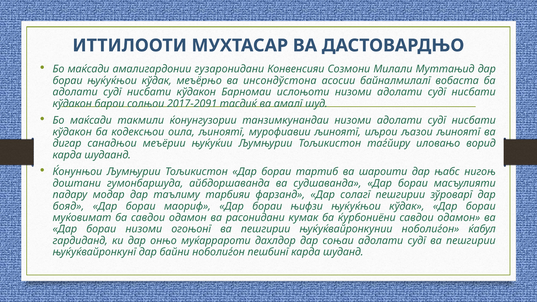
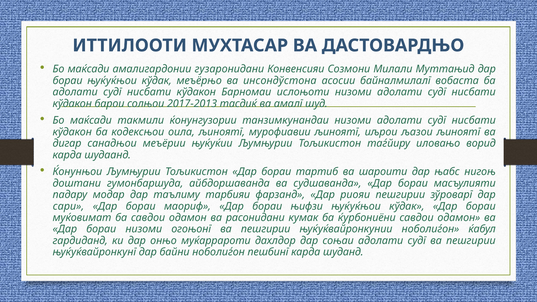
2017-2091: 2017-2091 -> 2017-2013 (192, 104)
солагї: солагї -> риояи (355, 195)
бояд: бояд -> сари (68, 206)
